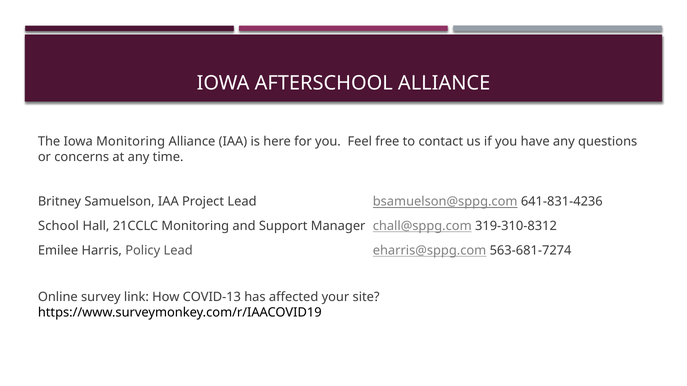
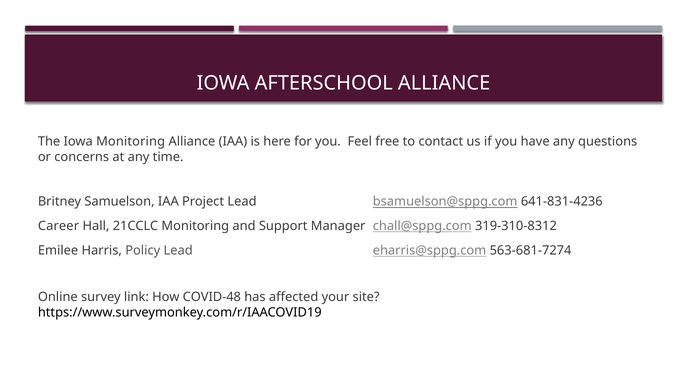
School: School -> Career (58, 226)
COVID-13: COVID-13 -> COVID-48 (212, 297)
